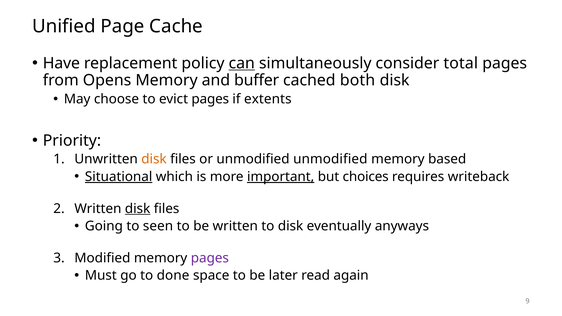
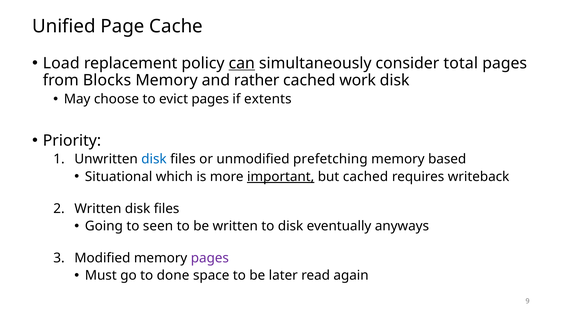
Have: Have -> Load (61, 63)
Opens: Opens -> Blocks (107, 80)
buffer: buffer -> rather (257, 80)
both: both -> work (358, 80)
disk colour: orange -> blue (154, 159)
unmodified unmodified: unmodified -> prefetching (330, 159)
Situational underline: present -> none (119, 177)
but choices: choices -> cached (365, 177)
disk underline: present -> none (138, 209)
